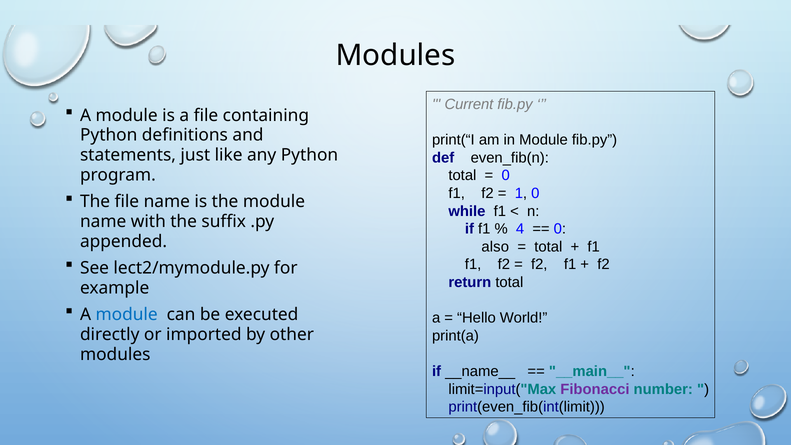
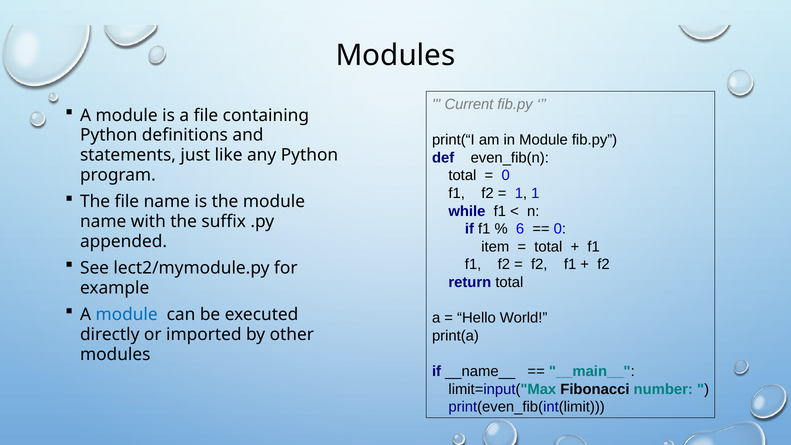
1 0: 0 -> 1 (535, 193)
4: 4 -> 6 (520, 229)
also: also -> item (495, 247)
Fibonacci colour: purple -> black (595, 389)
